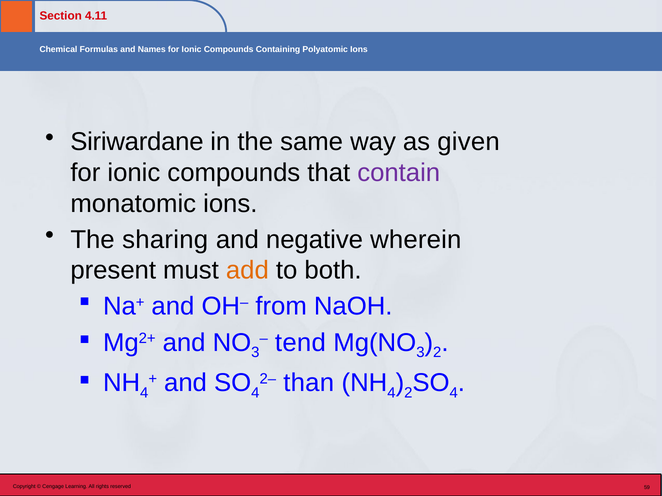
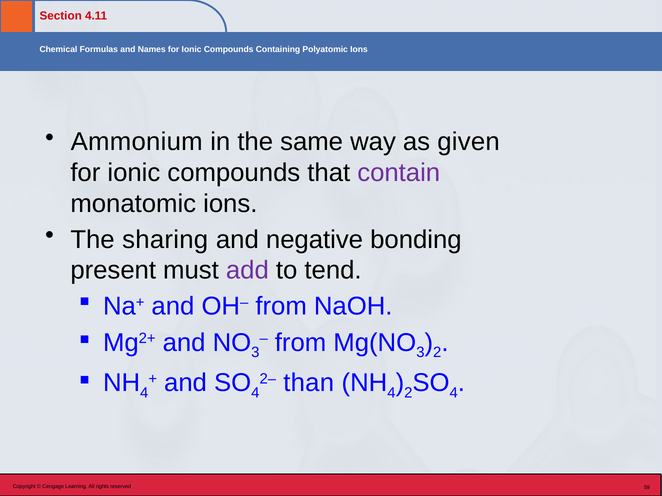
Siriwardane: Siriwardane -> Ammonium (137, 142)
wherein: wherein -> bonding (416, 240)
add colour: orange -> purple (247, 271)
both: both -> tend (333, 271)
tend: tend -> from (301, 343)
